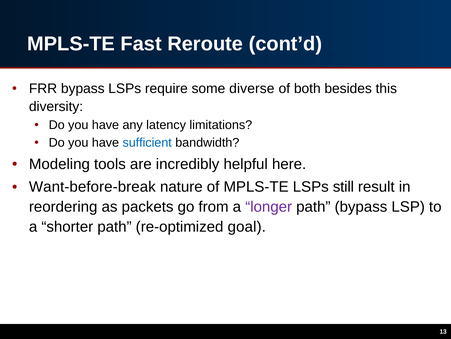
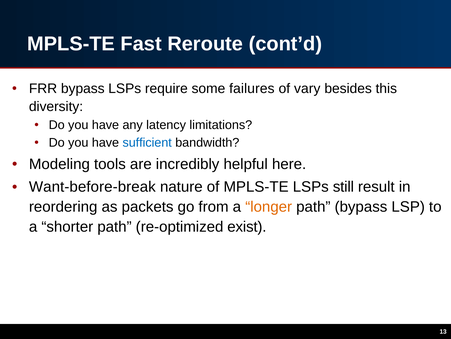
diverse: diverse -> failures (252, 88)
both: both -> vary (307, 88)
longer colour: purple -> orange (269, 206)
goal: goal -> exist (247, 226)
